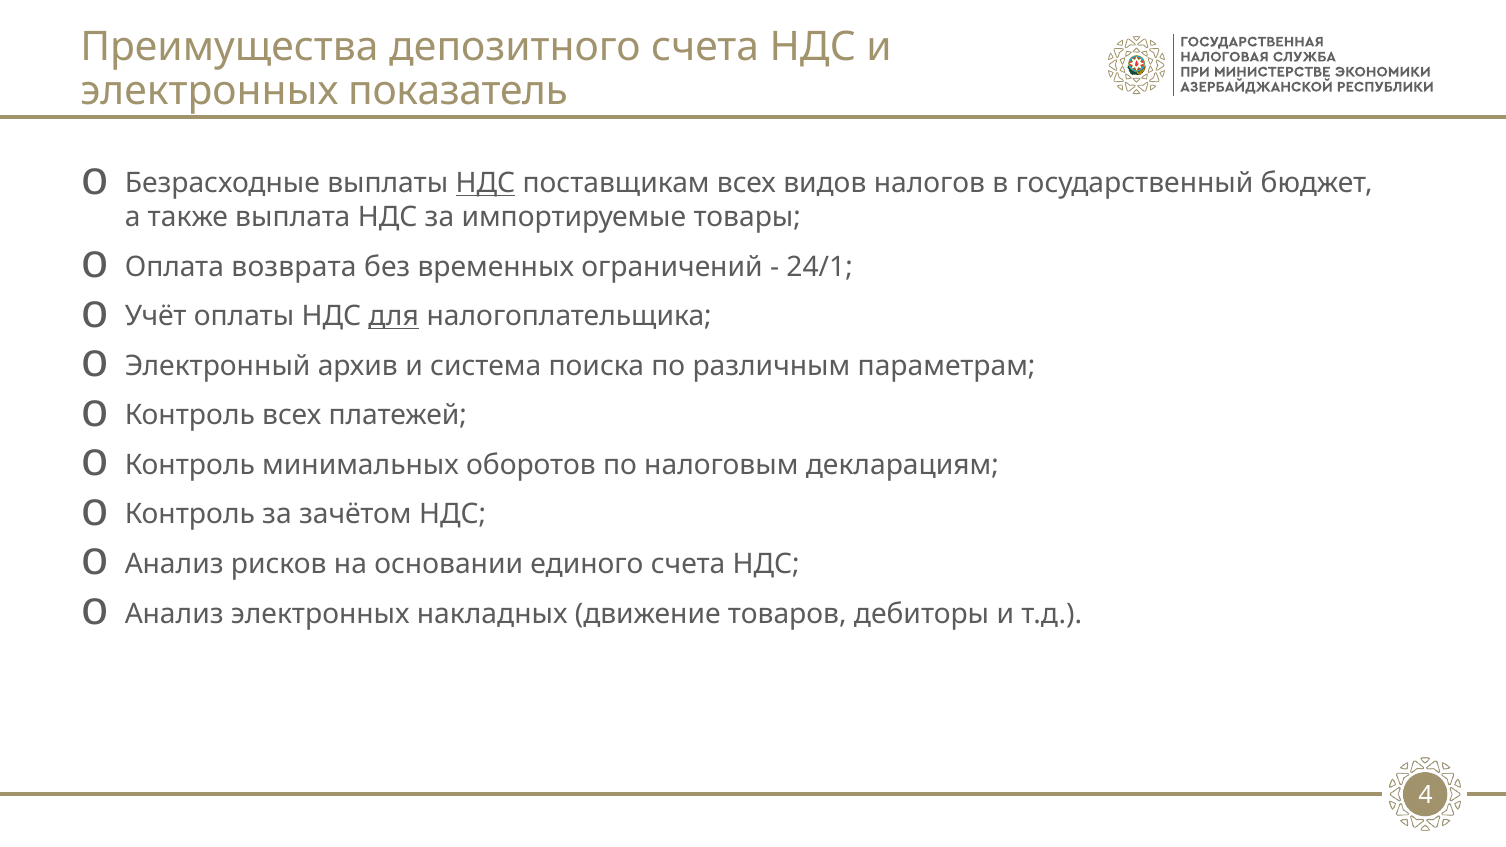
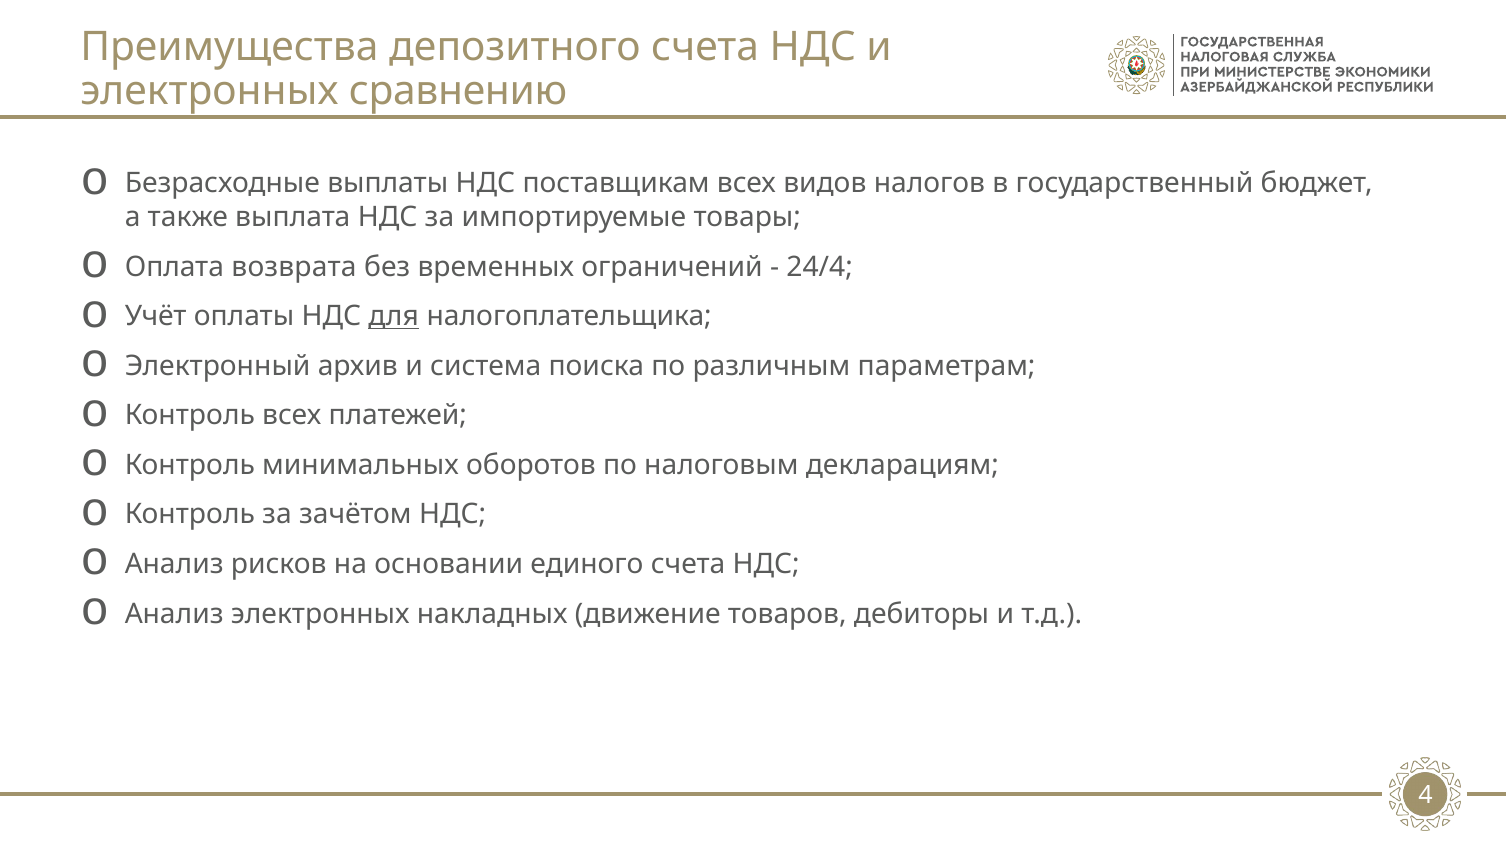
показатель: показатель -> сравнению (458, 91)
НДС underline: present -> none (485, 183)
24/1: 24/1 -> 24/4 (820, 267)
